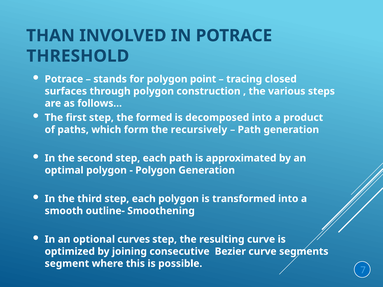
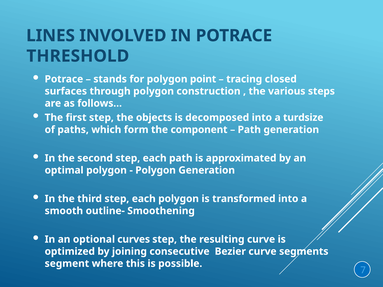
THAN: THAN -> LINES (51, 36)
formed: formed -> objects (154, 118)
product: product -> turdsize (303, 118)
recursively: recursively -> component (199, 130)
